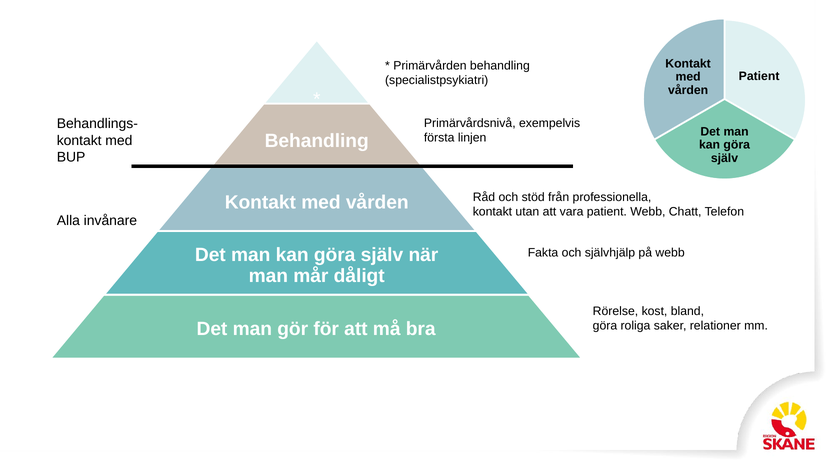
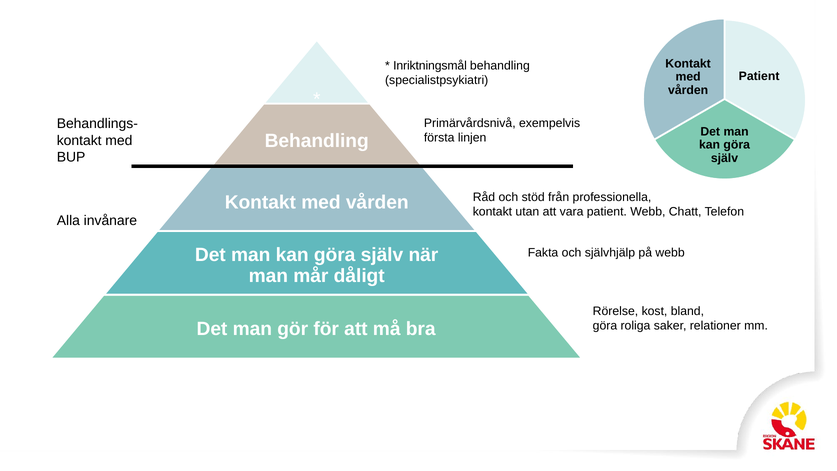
Primärvården: Primärvården -> Inriktningsmål (430, 65)
